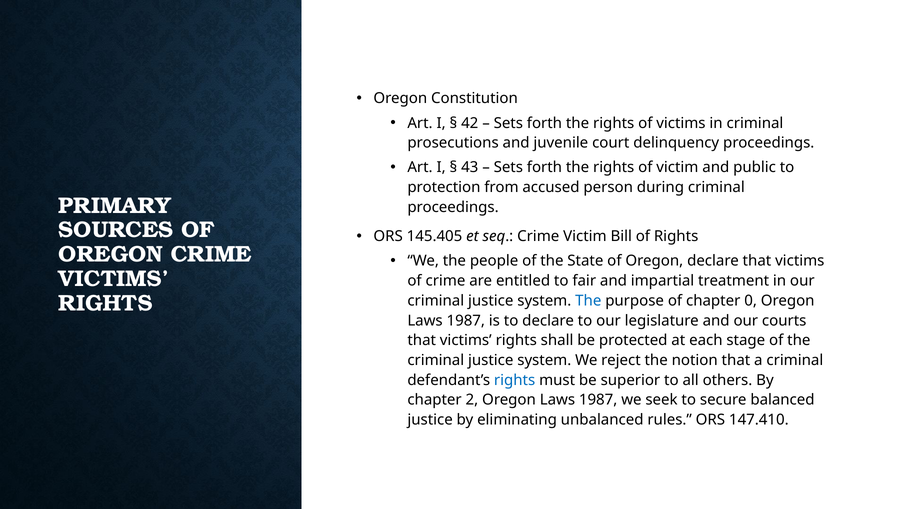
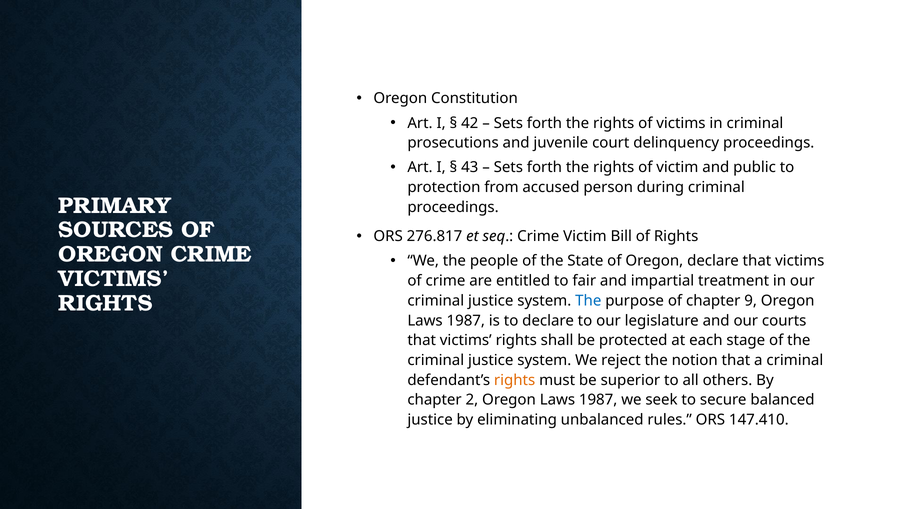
145.405: 145.405 -> 276.817 (435, 236)
0: 0 -> 9 (751, 301)
rights colour: blue -> orange (515, 380)
